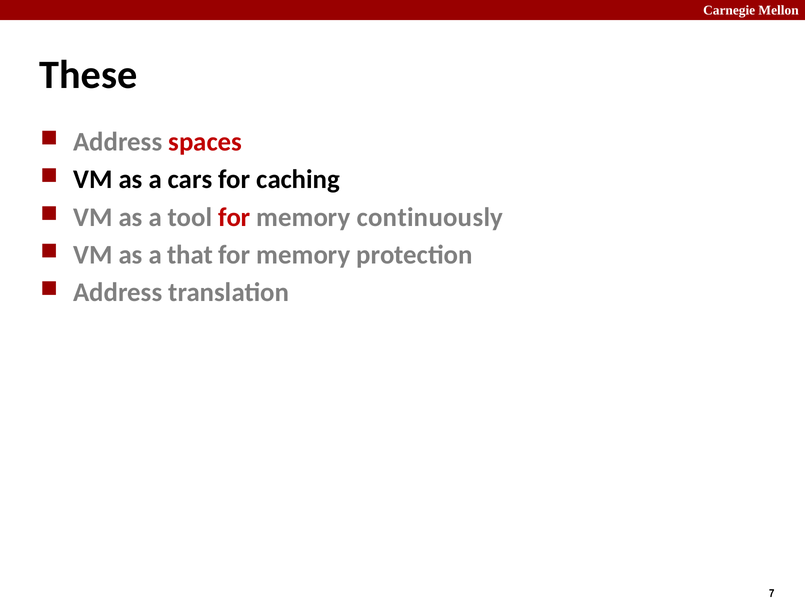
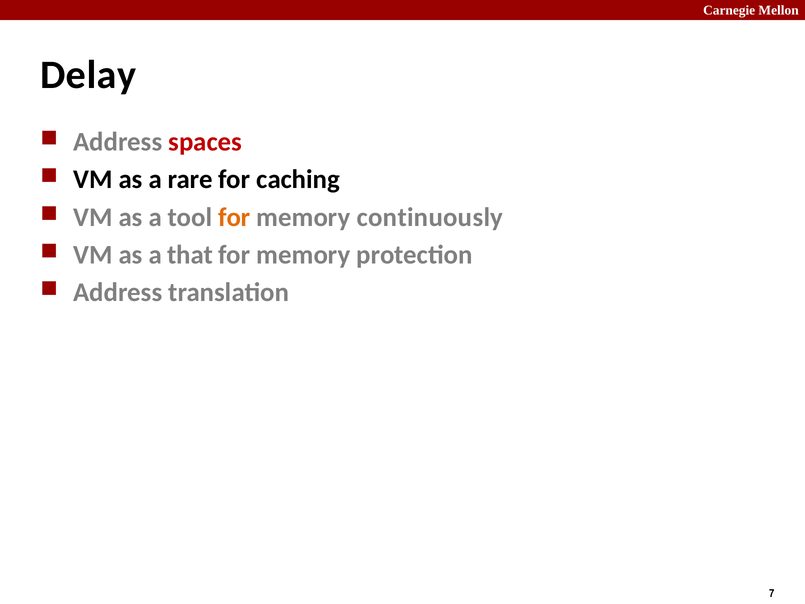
These: These -> Delay (88, 75)
cars: cars -> rare (190, 179)
for colour: red -> orange (234, 217)
